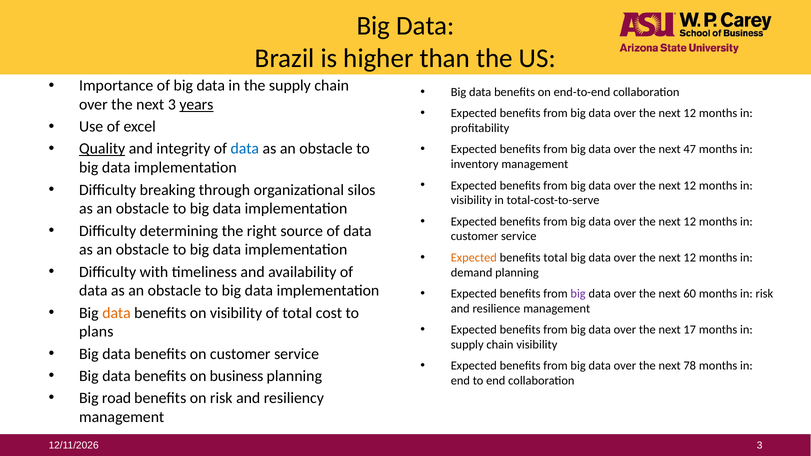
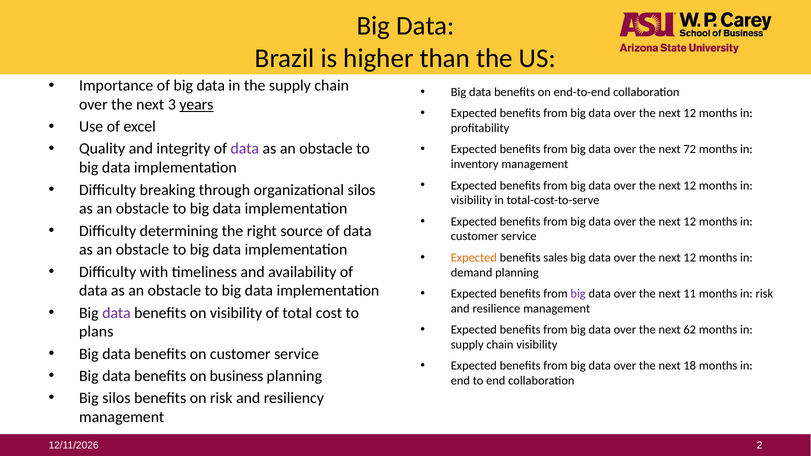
Quality underline: present -> none (102, 149)
data colour: blue -> purple (245, 149)
47: 47 -> 72 (690, 149)
benefits total: total -> sales (556, 258)
60: 60 -> 11 (690, 294)
data colour: orange -> purple (117, 313)
17: 17 -> 62 (690, 330)
78: 78 -> 18 (690, 366)
Big road: road -> silos (116, 398)
3: 3 -> 2 (760, 446)
